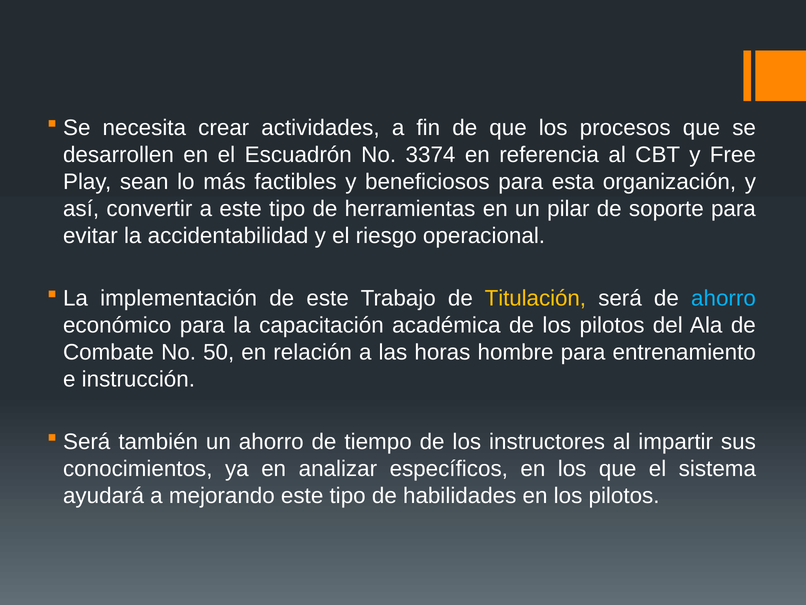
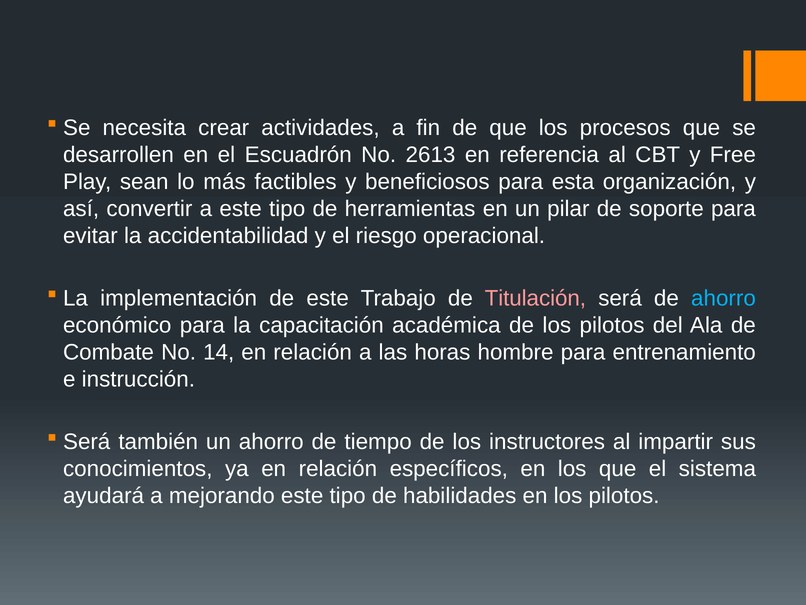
3374: 3374 -> 2613 (431, 155)
Titulación colour: yellow -> pink (535, 298)
50: 50 -> 14 (219, 352)
ya en analizar: analizar -> relación (338, 468)
